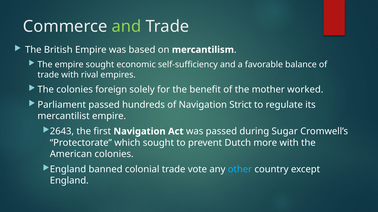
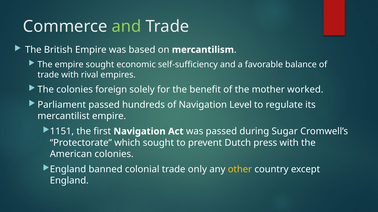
Strict: Strict -> Level (241, 105)
2643: 2643 -> 1151 (62, 132)
more: more -> press (265, 143)
vote: vote -> only (197, 170)
other colour: light blue -> yellow (240, 170)
